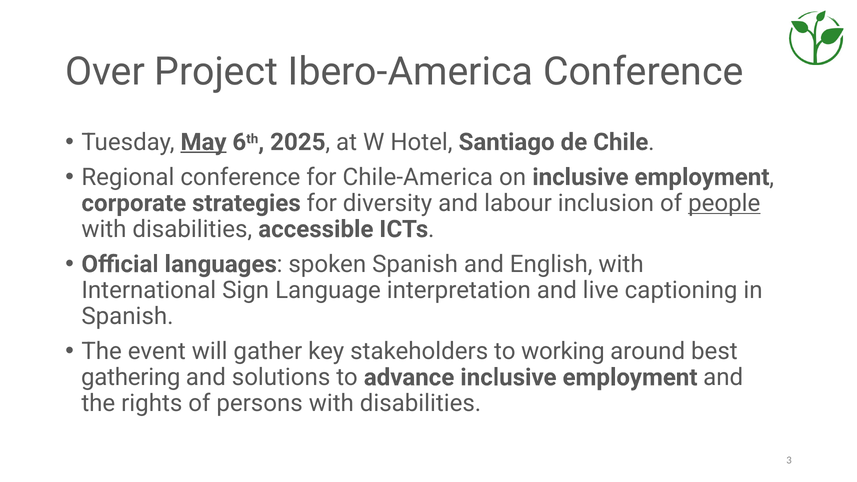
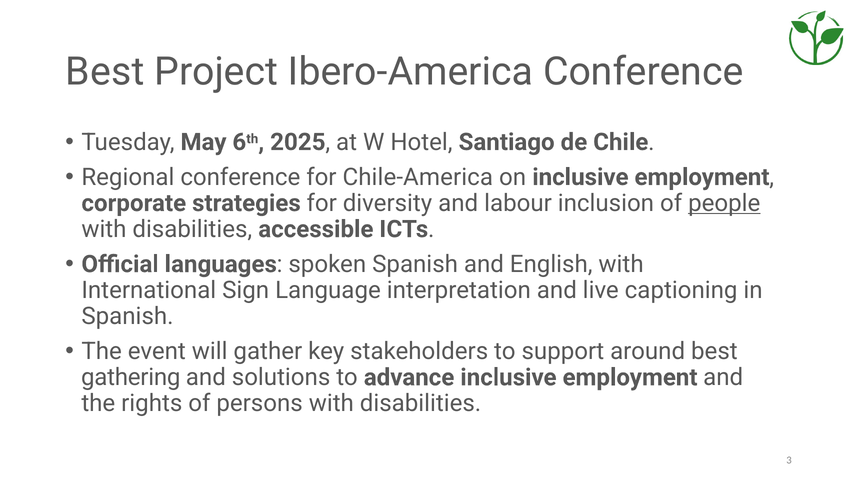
Over: Over -> Best (105, 72)
May underline: present -> none (203, 142)
working: working -> support (563, 351)
